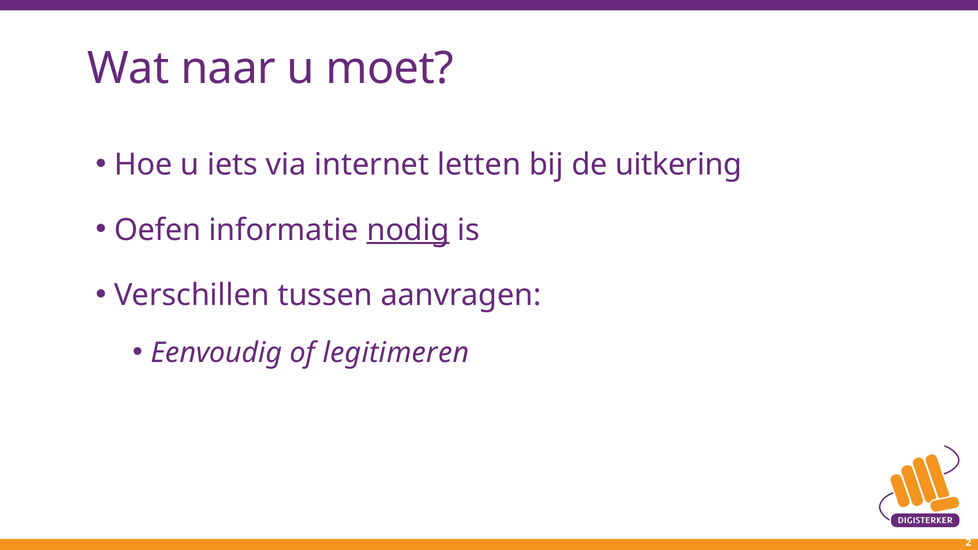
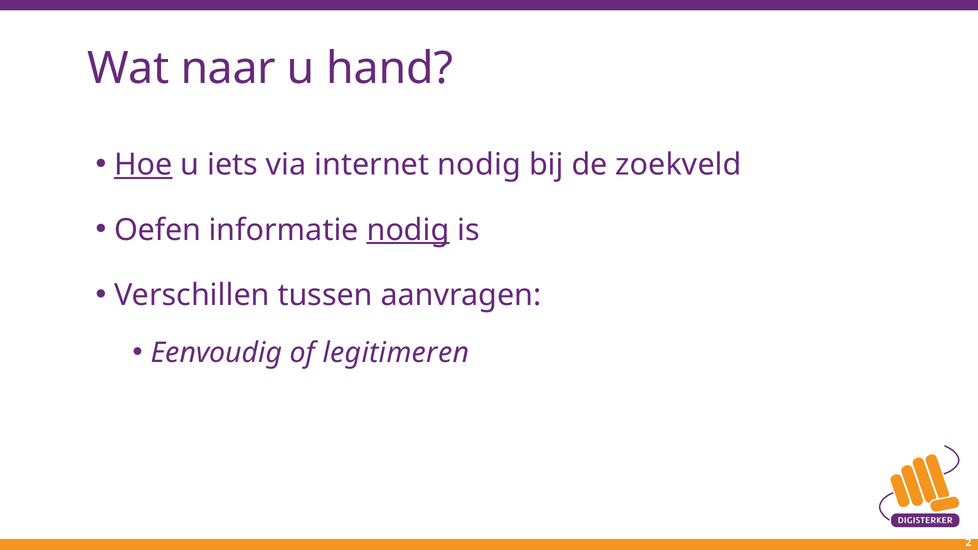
moet: moet -> hand (390, 68)
Hoe underline: none -> present (143, 165)
internet letten: letten -> nodig (479, 165)
uitkering: uitkering -> zoekveld (678, 165)
